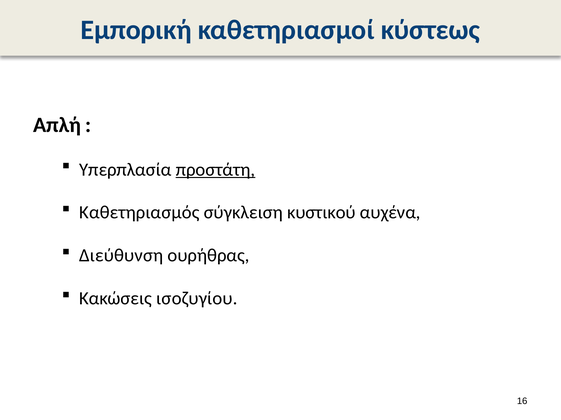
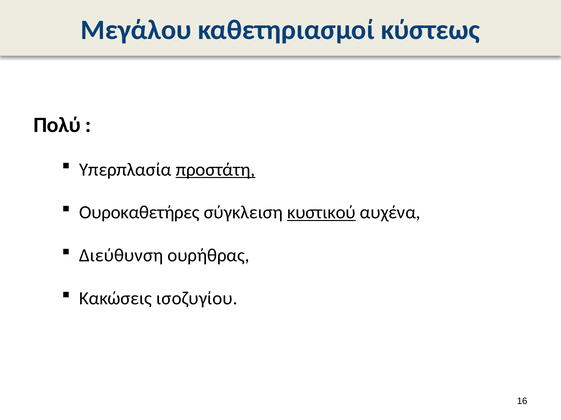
Εμπορική: Εμπορική -> Μεγάλου (136, 30)
Απλή: Απλή -> Πολύ (57, 125)
Καθετηριασμός: Καθετηριασμός -> Ουροκαθετήρες (139, 213)
κυστικού underline: none -> present (321, 213)
